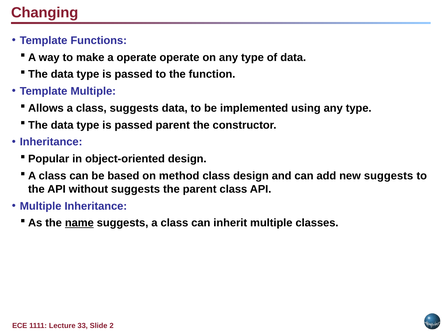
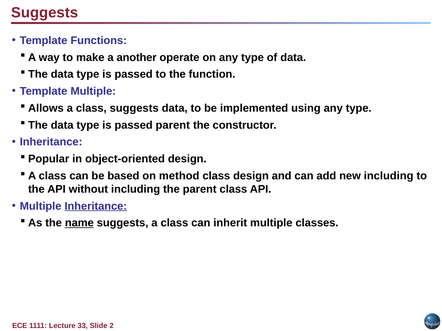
Changing: Changing -> Suggests (45, 13)
a operate: operate -> another (137, 57)
new suggests: suggests -> including (389, 176)
without suggests: suggests -> including (136, 189)
Inheritance underline: none -> present (96, 206)
